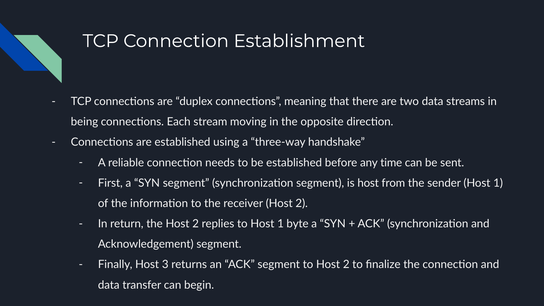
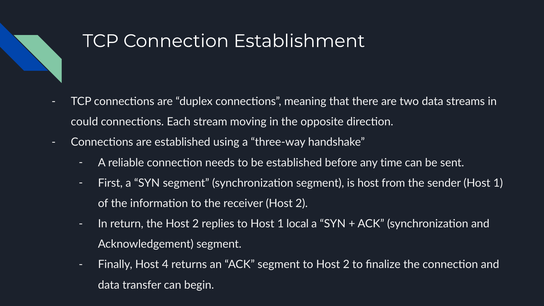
being: being -> could (84, 122)
byte: byte -> local (298, 224)
3: 3 -> 4 (165, 265)
